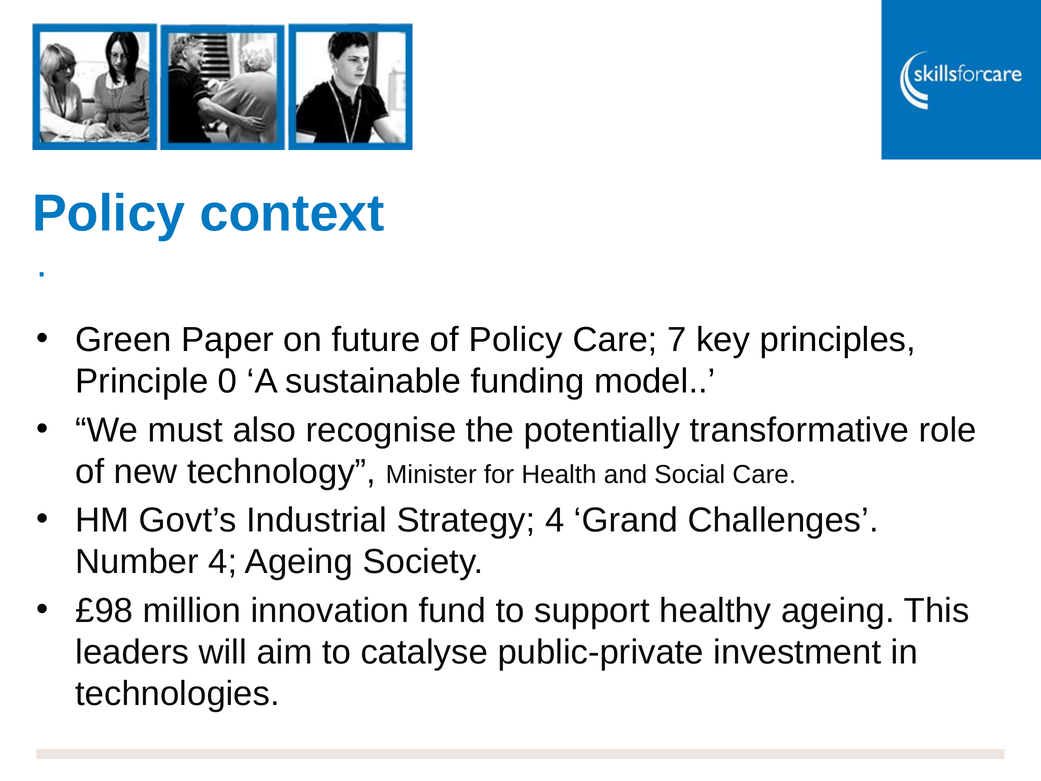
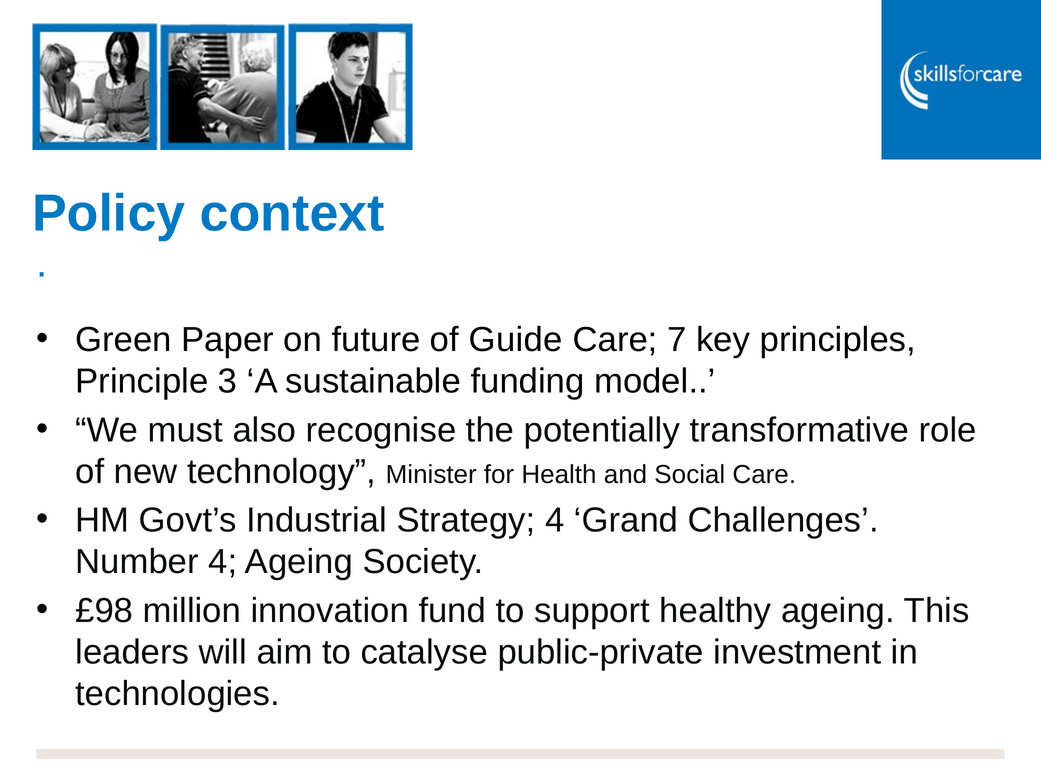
of Policy: Policy -> Guide (516, 340)
0: 0 -> 3 (228, 381)
